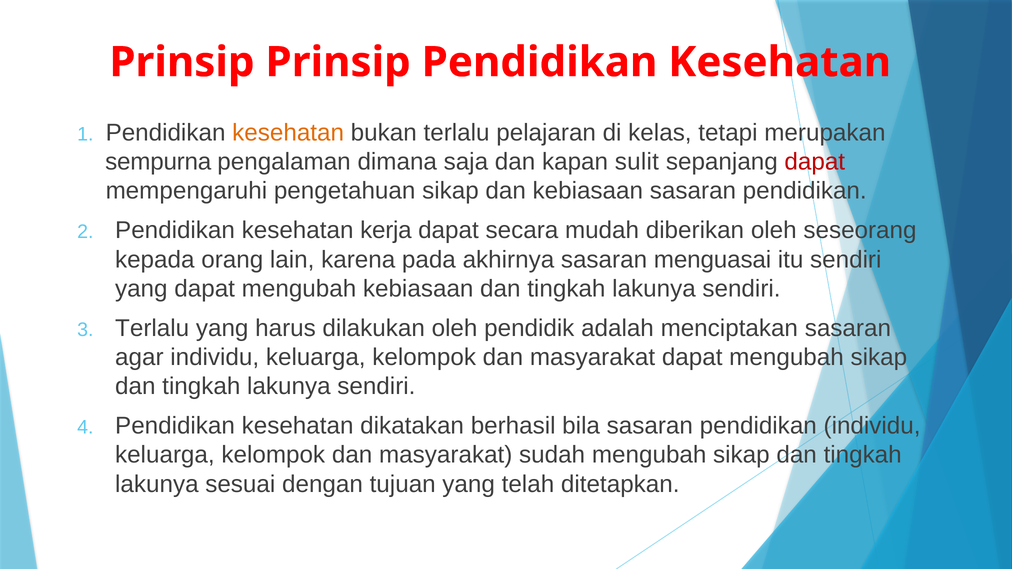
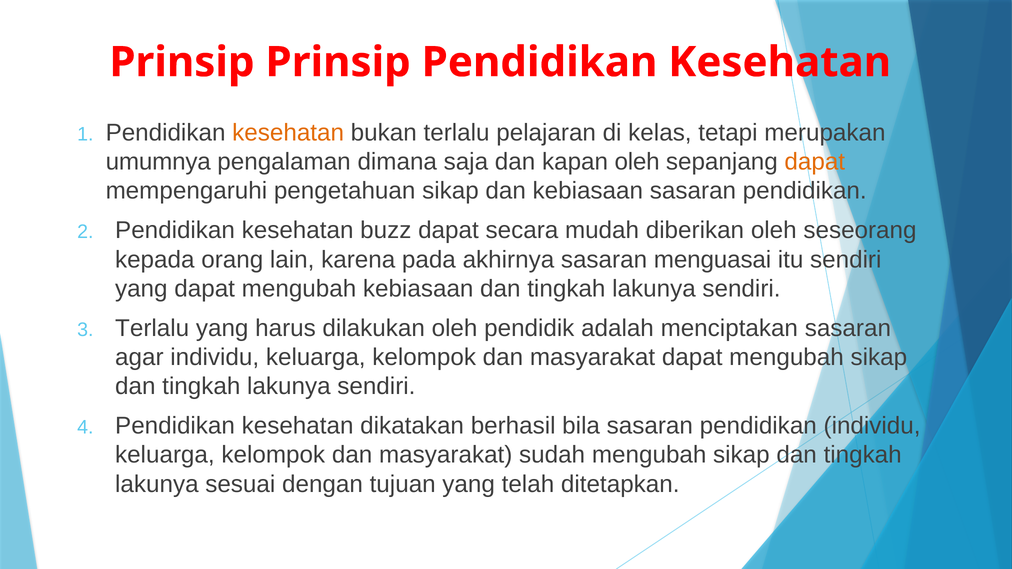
sempurna: sempurna -> umumnya (158, 162)
kapan sulit: sulit -> oleh (637, 162)
dapat colour: red -> orange (815, 162)
kerja: kerja -> buzz (386, 231)
